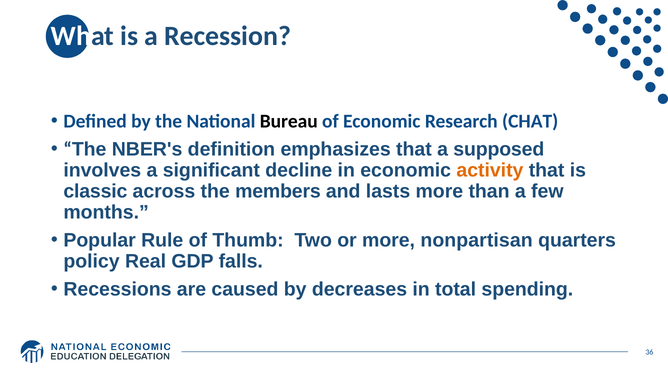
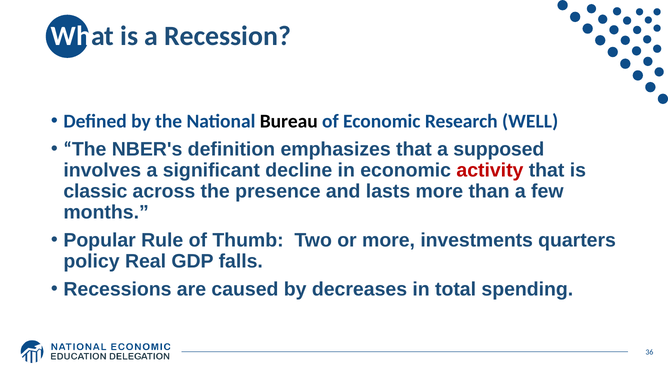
CHAT: CHAT -> WELL (530, 121)
activity colour: orange -> red (490, 170)
members: members -> presence (278, 191)
nonpartisan: nonpartisan -> investments (477, 240)
